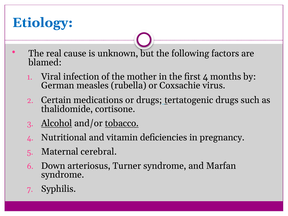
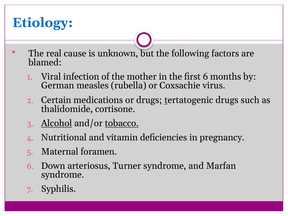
first 4: 4 -> 6 (205, 77)
cerebral: cerebral -> foramen (99, 152)
